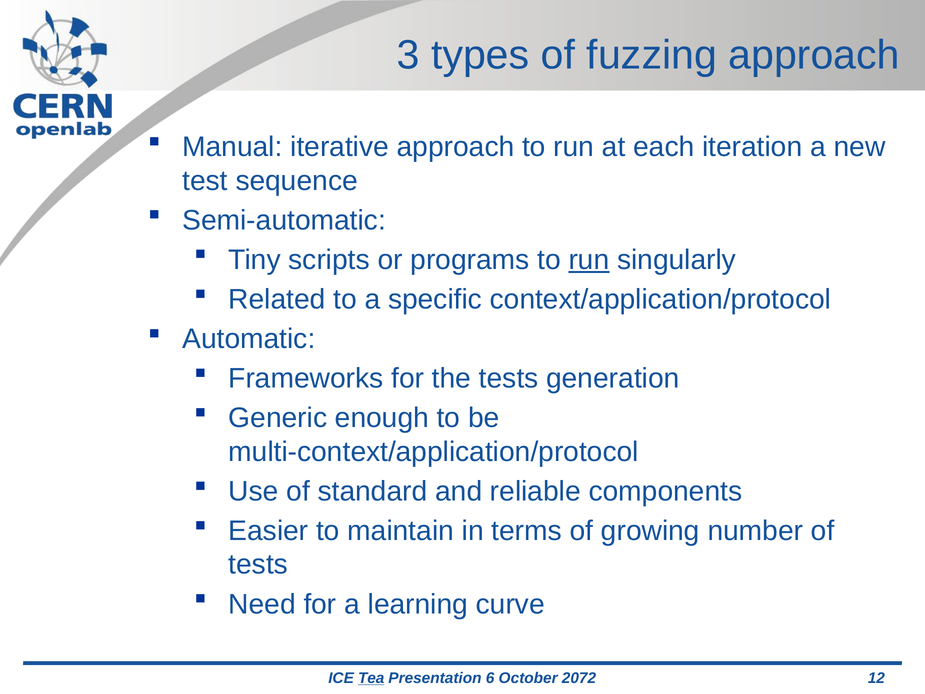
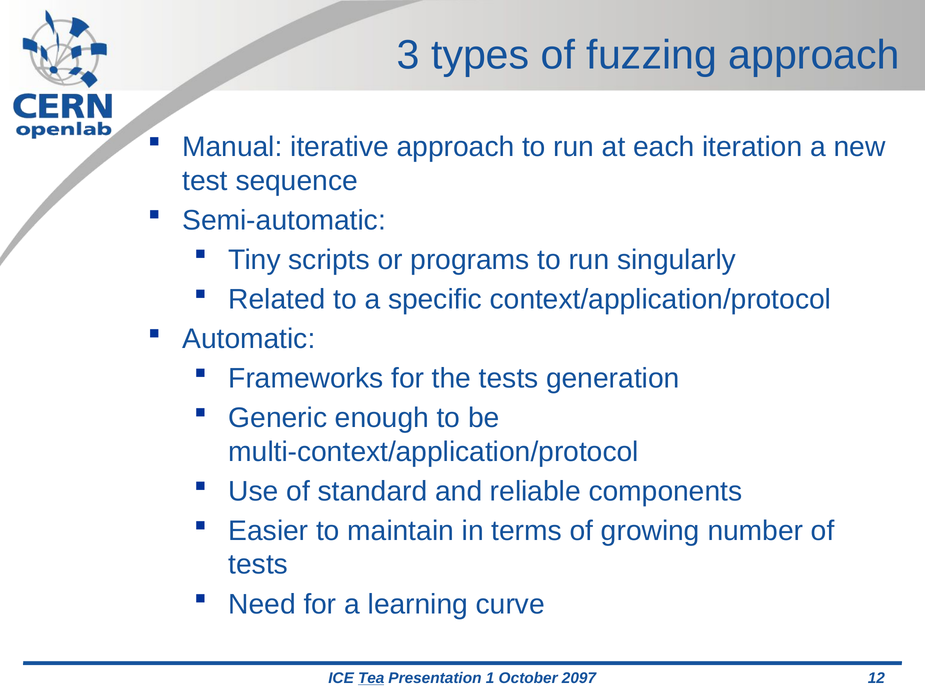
run underline: present -> none (589, 260)
6: 6 -> 1 (490, 678)
2072: 2072 -> 2097 (579, 678)
